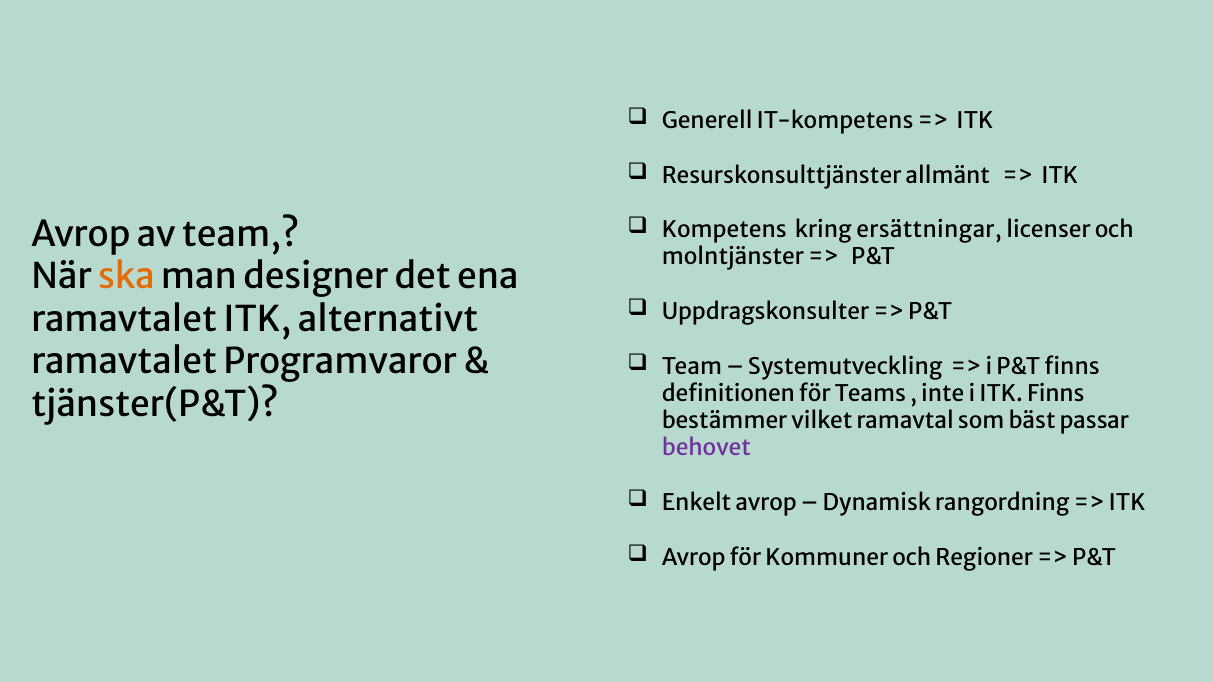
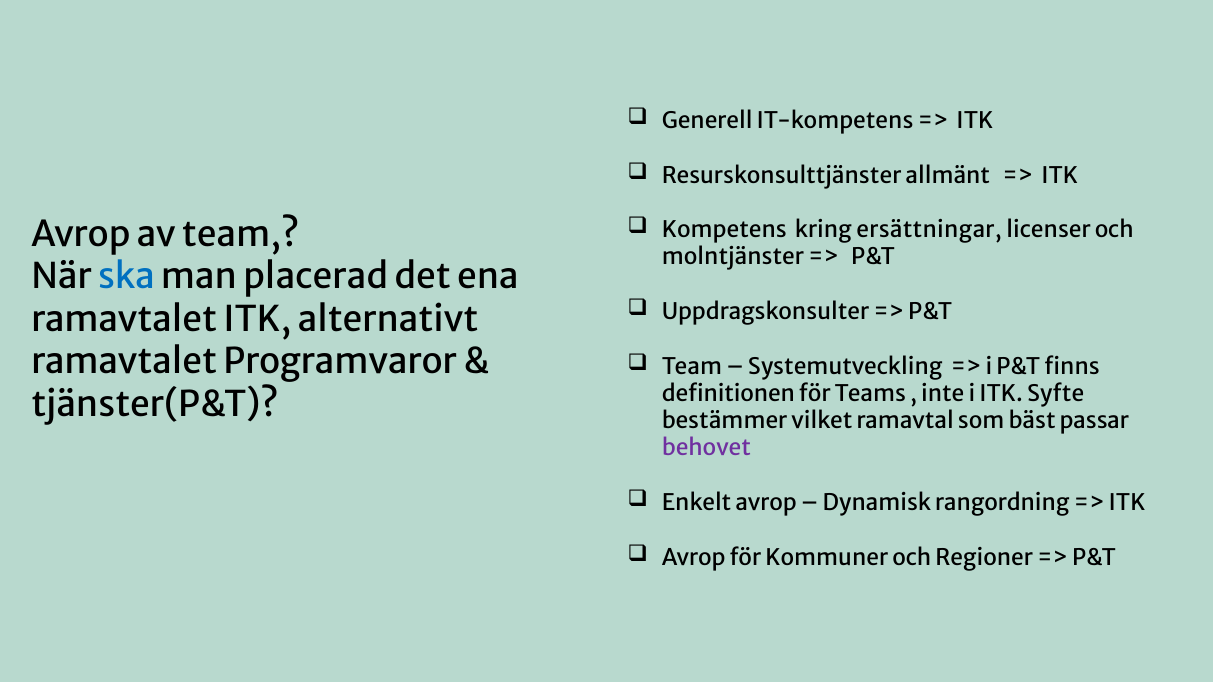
ska colour: orange -> blue (127, 277)
designer: designer -> placerad (316, 277)
ITK Finns: Finns -> Syfte (1056, 394)
